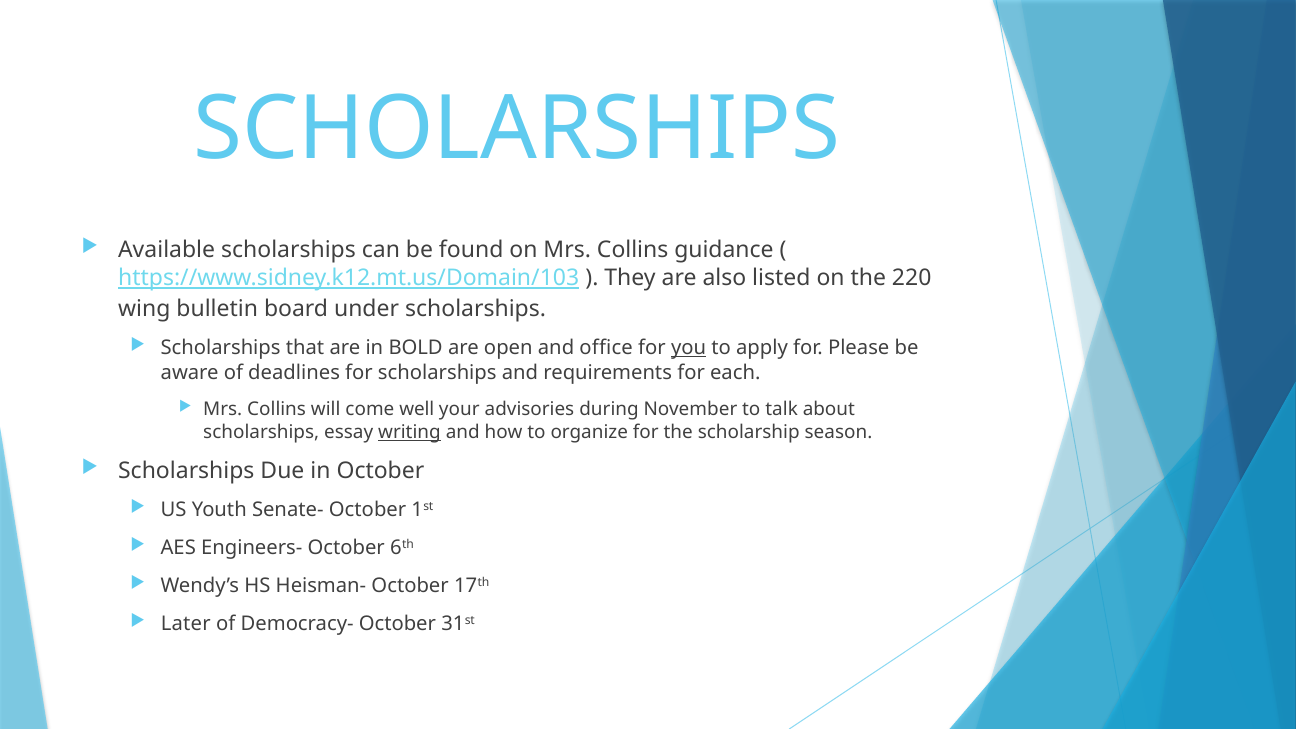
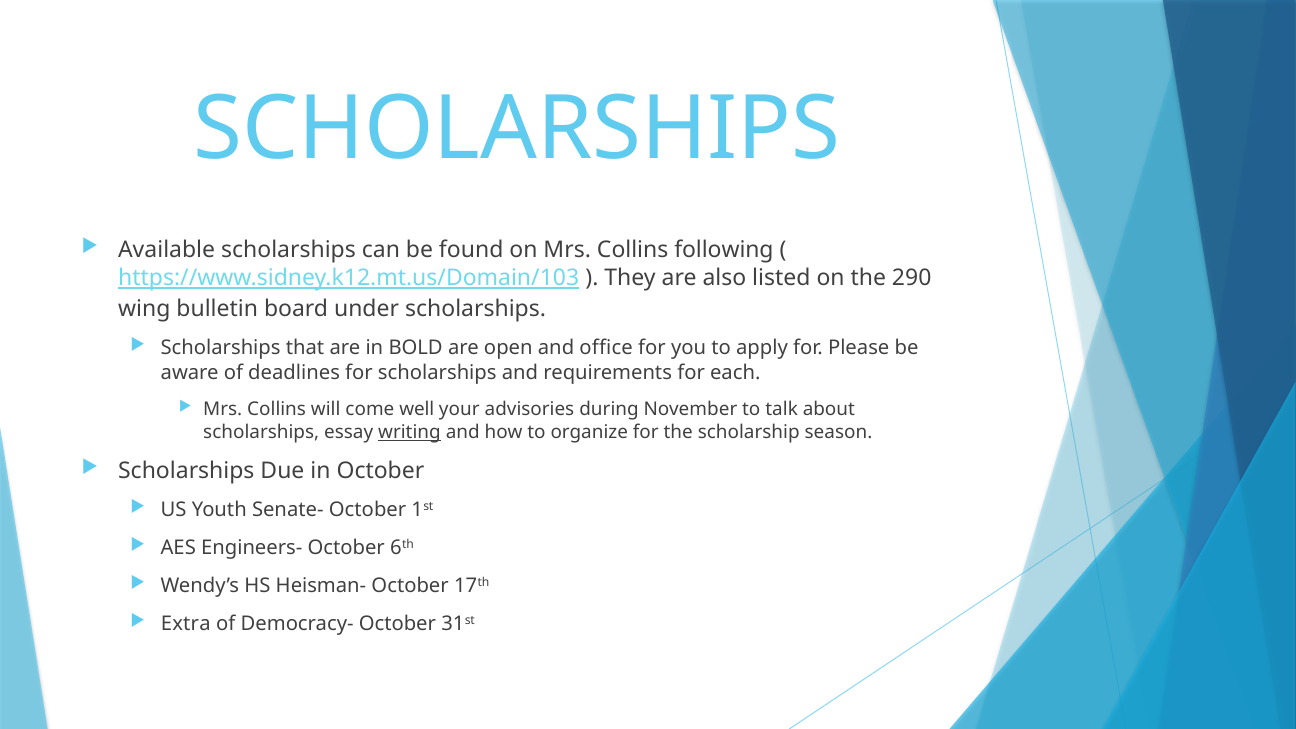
guidance: guidance -> following (724, 250)
220: 220 -> 290 (912, 277)
you underline: present -> none (689, 348)
Later: Later -> Extra (186, 624)
